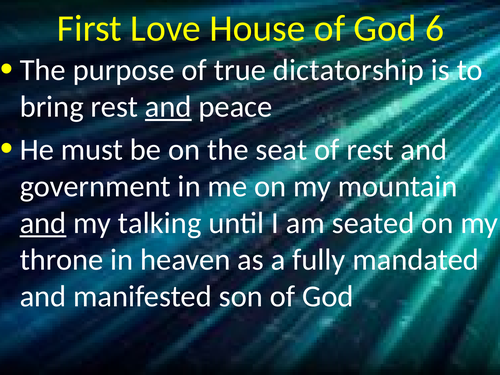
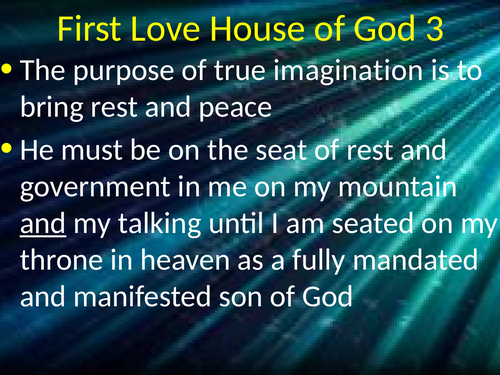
6: 6 -> 3 (435, 28)
dictatorship: dictatorship -> imagination (348, 70)
and underline: present -> none (168, 107)
